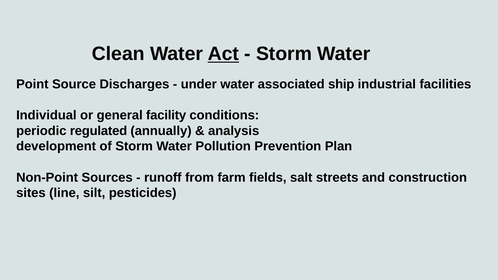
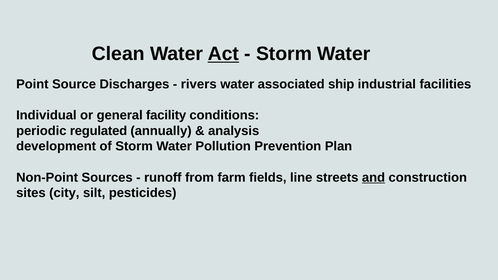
under: under -> rivers (199, 84)
salt: salt -> line (301, 178)
and underline: none -> present (373, 178)
line: line -> city (64, 193)
